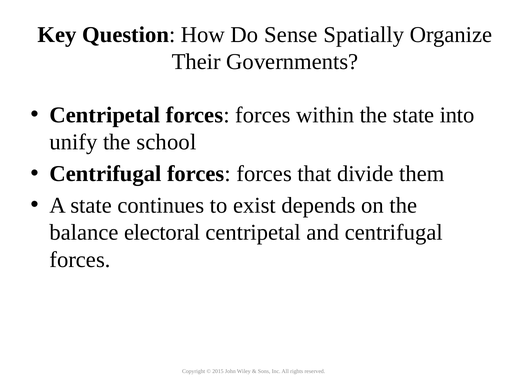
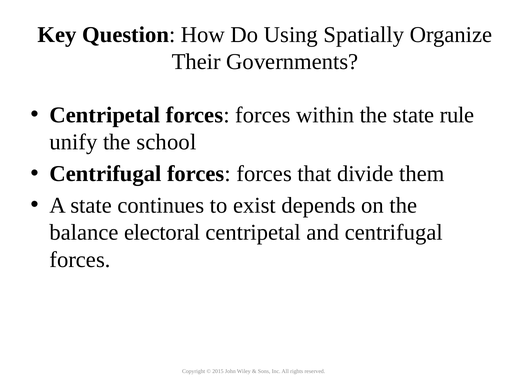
Sense: Sense -> Using (291, 35)
into: into -> rule (457, 115)
